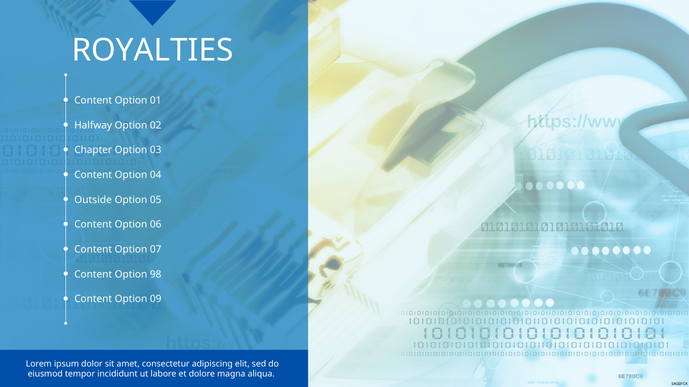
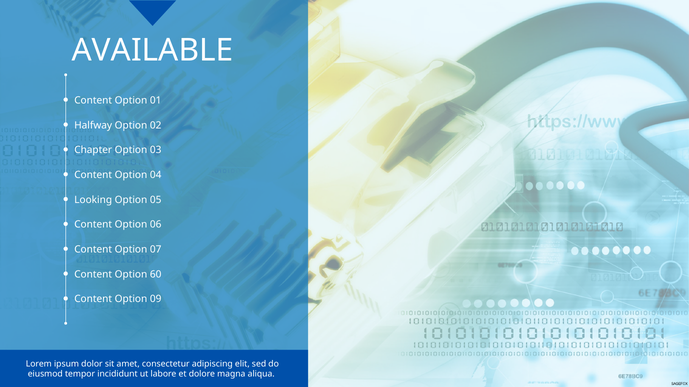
ROYALTIES: ROYALTIES -> AVAILABLE (152, 50)
Outside: Outside -> Looking (93, 200)
98: 98 -> 60 (156, 275)
